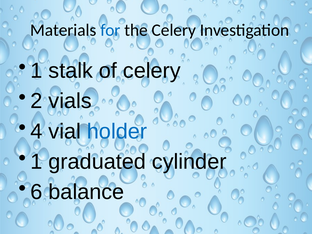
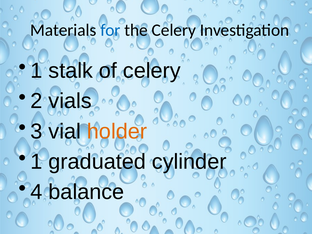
4: 4 -> 3 (36, 131)
holder colour: blue -> orange (117, 131)
6: 6 -> 4 (36, 192)
